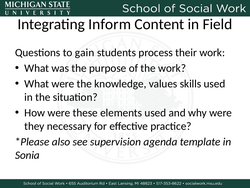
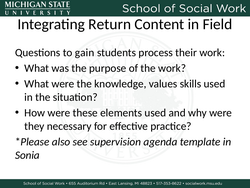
Inform: Inform -> Return (110, 24)
